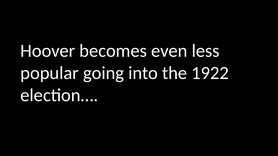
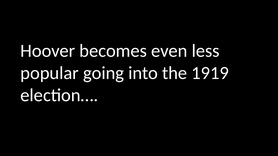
1922: 1922 -> 1919 (210, 73)
